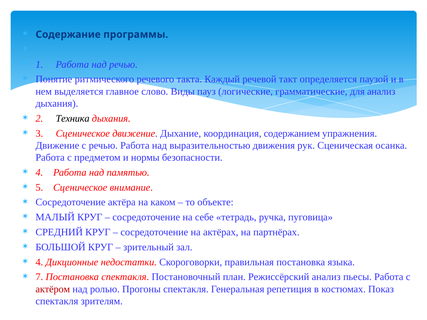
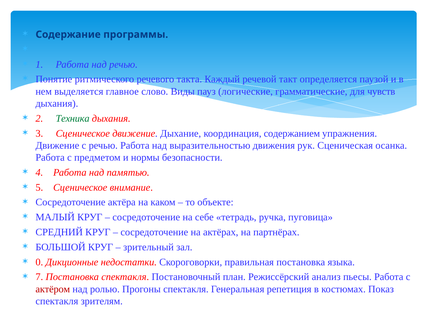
для анализ: анализ -> чувств (381, 91)
Техника colour: black -> green (73, 119)
4: 4 -> 0 (39, 262)
